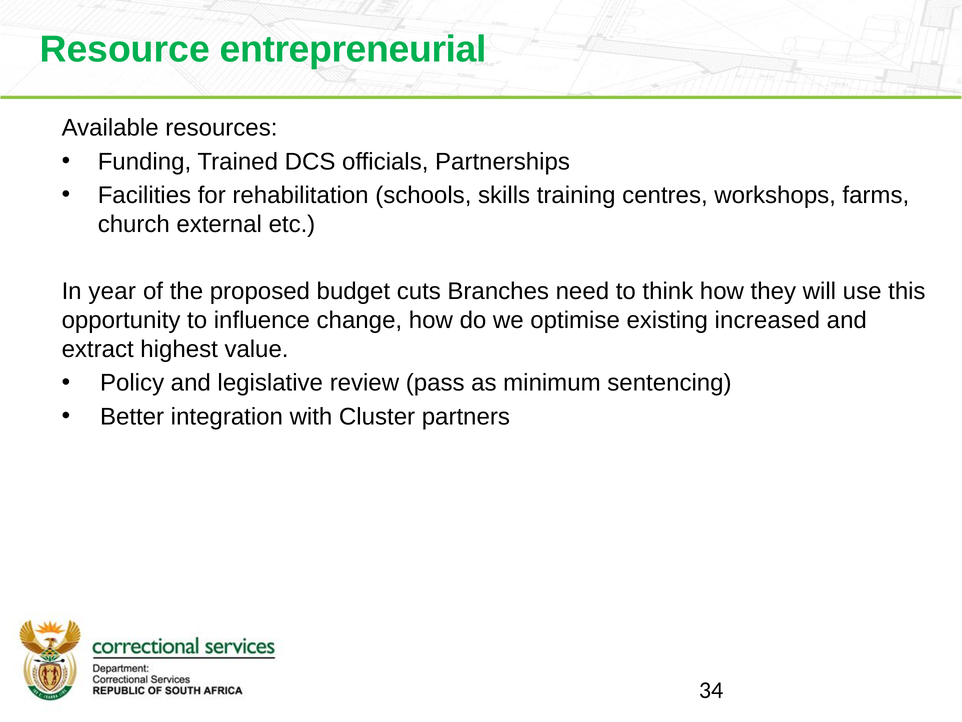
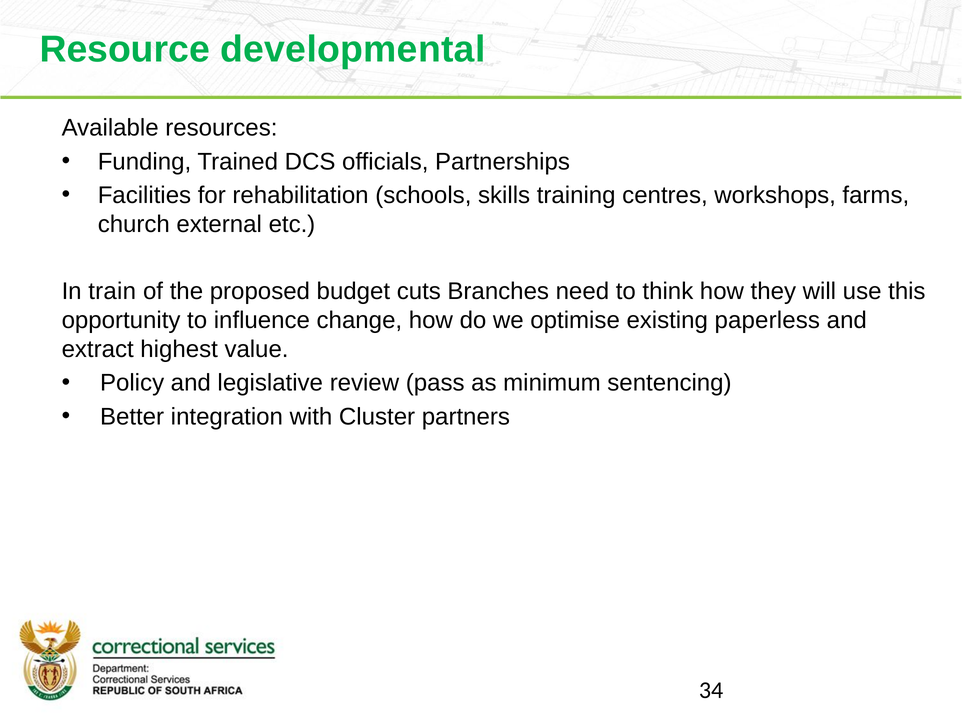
entrepreneurial: entrepreneurial -> developmental (353, 49)
year: year -> train (112, 291)
increased: increased -> paperless (767, 320)
